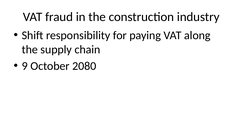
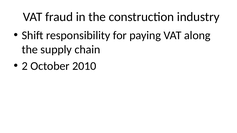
9: 9 -> 2 (25, 66)
2080: 2080 -> 2010 (84, 66)
